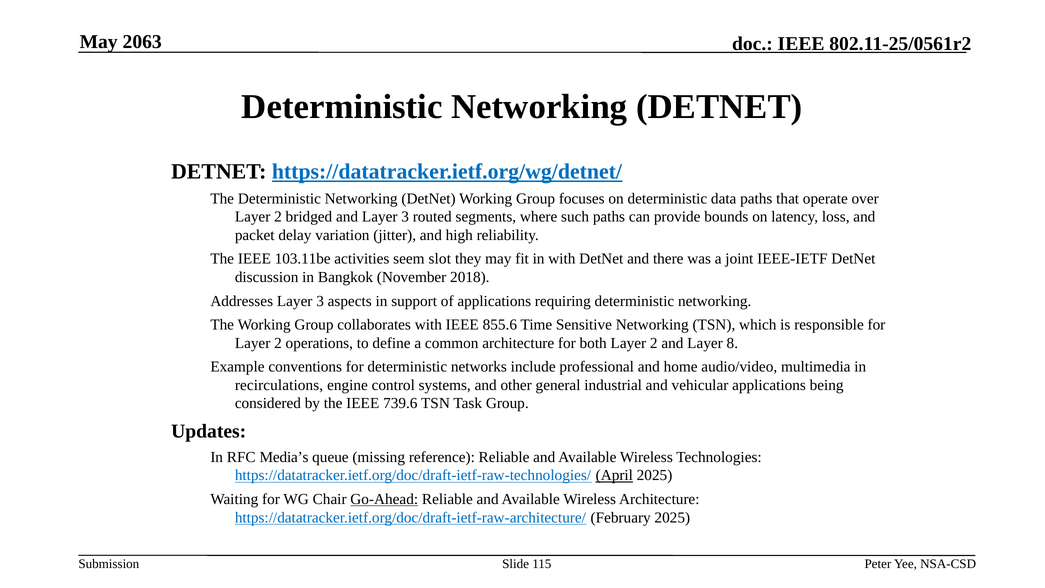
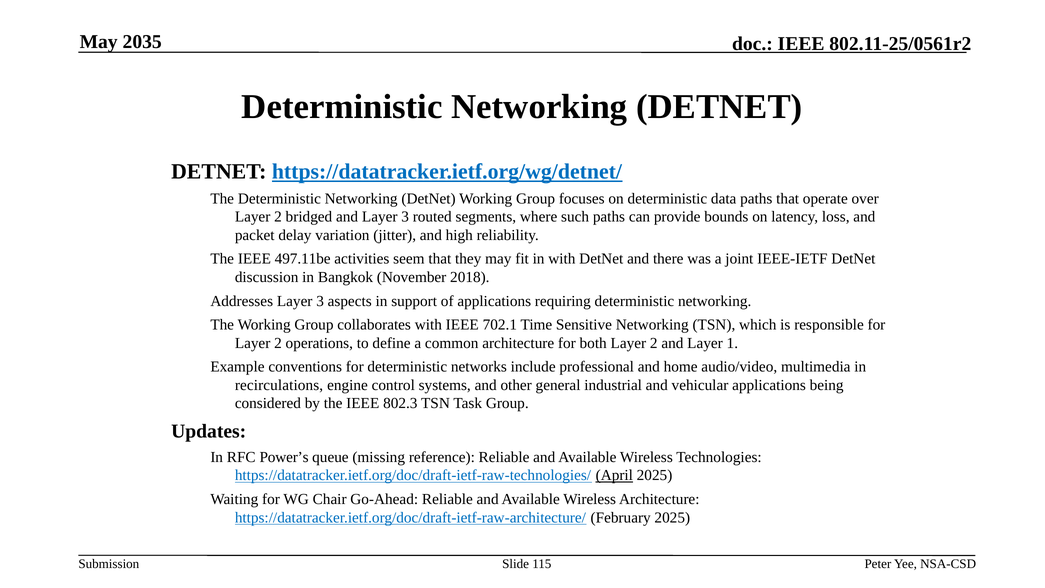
2063: 2063 -> 2035 (142, 42)
103.11be: 103.11be -> 497.11be (303, 259)
seem slot: slot -> that (440, 259)
855.6: 855.6 -> 702.1 (500, 325)
8: 8 -> 1 (732, 343)
739.6: 739.6 -> 802.3 (400, 403)
Media’s: Media’s -> Power’s (284, 457)
Go-Ahead underline: present -> none (384, 499)
